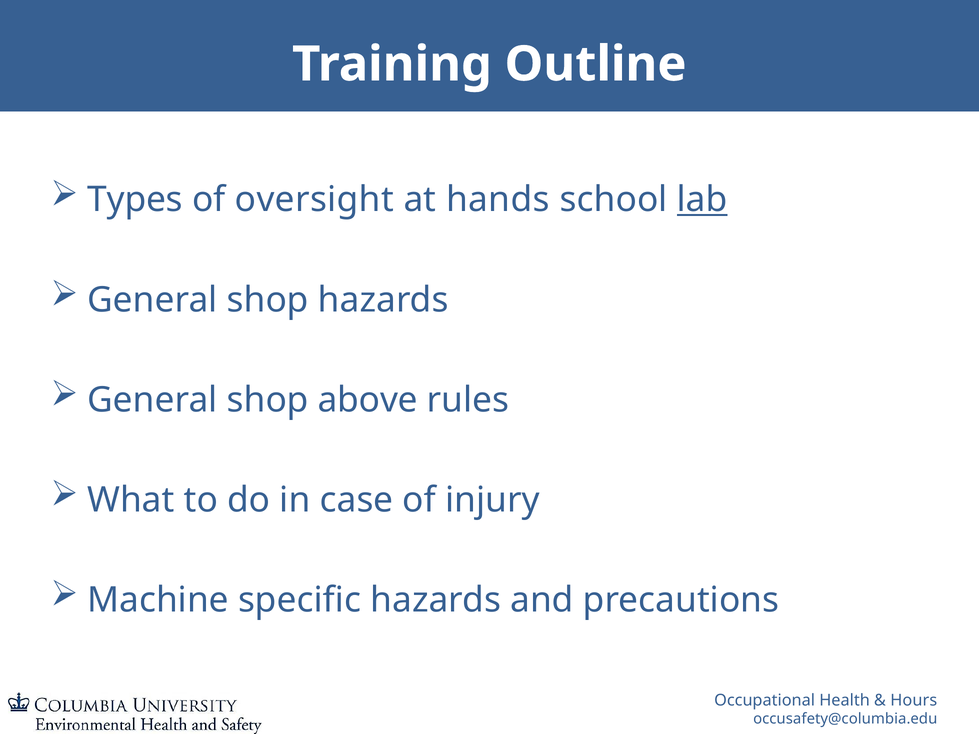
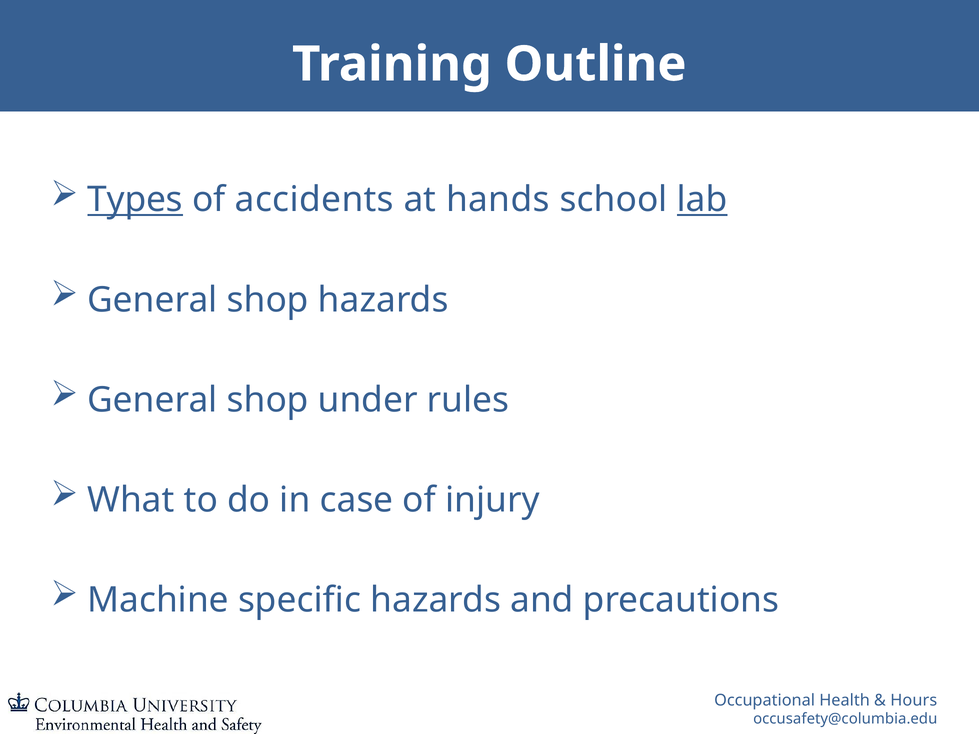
Types underline: none -> present (135, 200)
oversight: oversight -> accidents (314, 200)
above: above -> under (368, 400)
